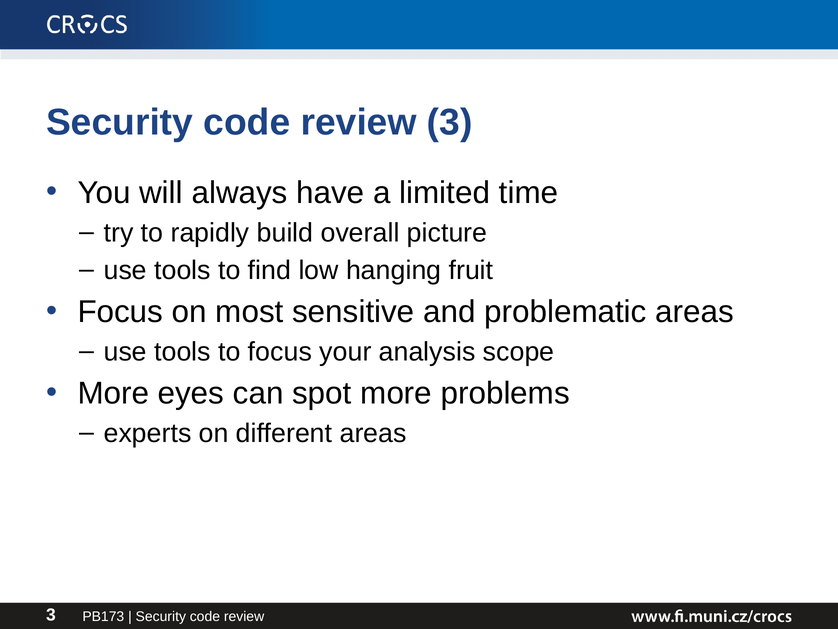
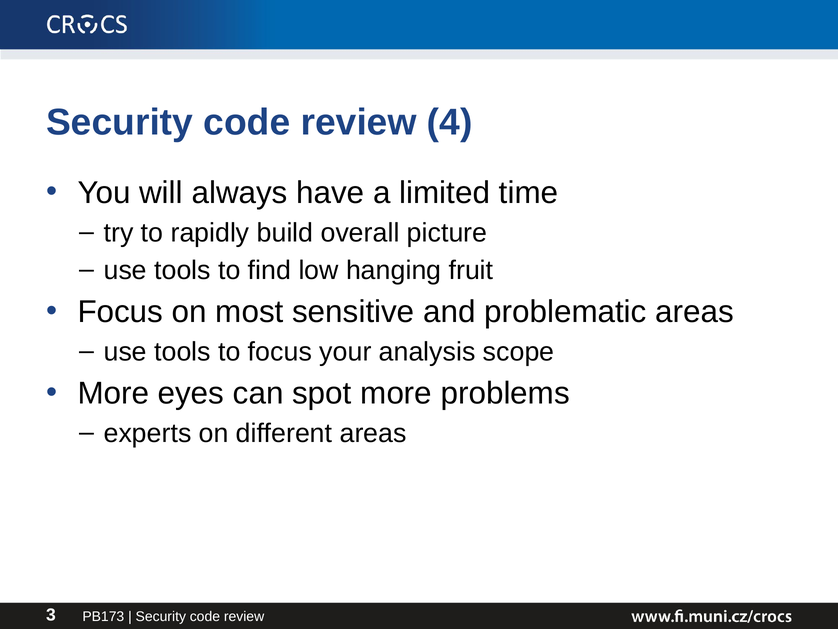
review 3: 3 -> 4 (450, 122)
